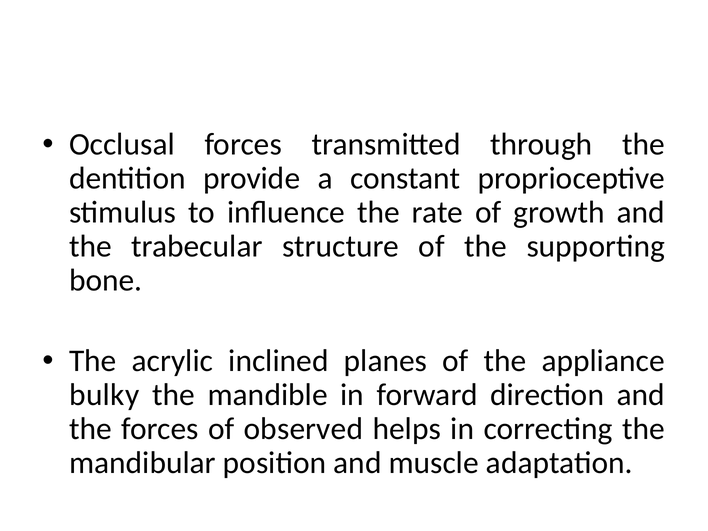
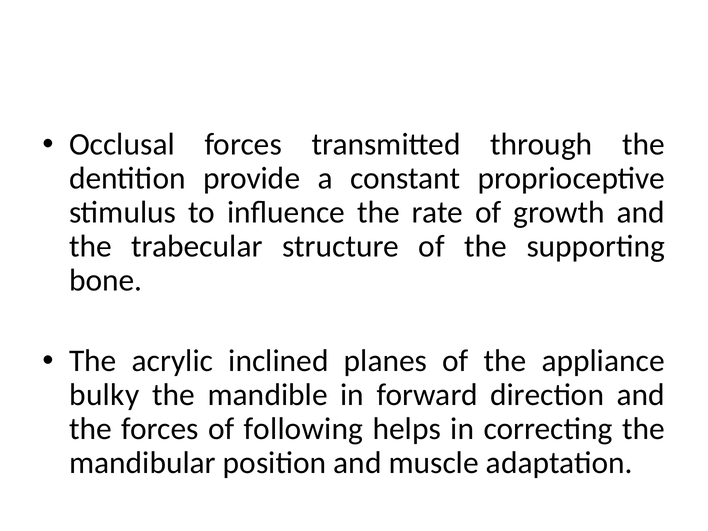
observed: observed -> following (303, 429)
